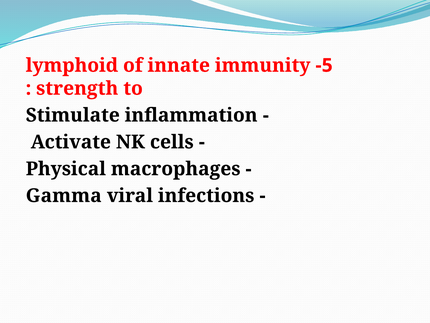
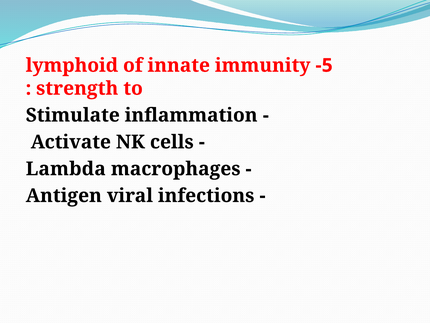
Physical: Physical -> Lambda (66, 169)
Gamma: Gamma -> Antigen (64, 195)
